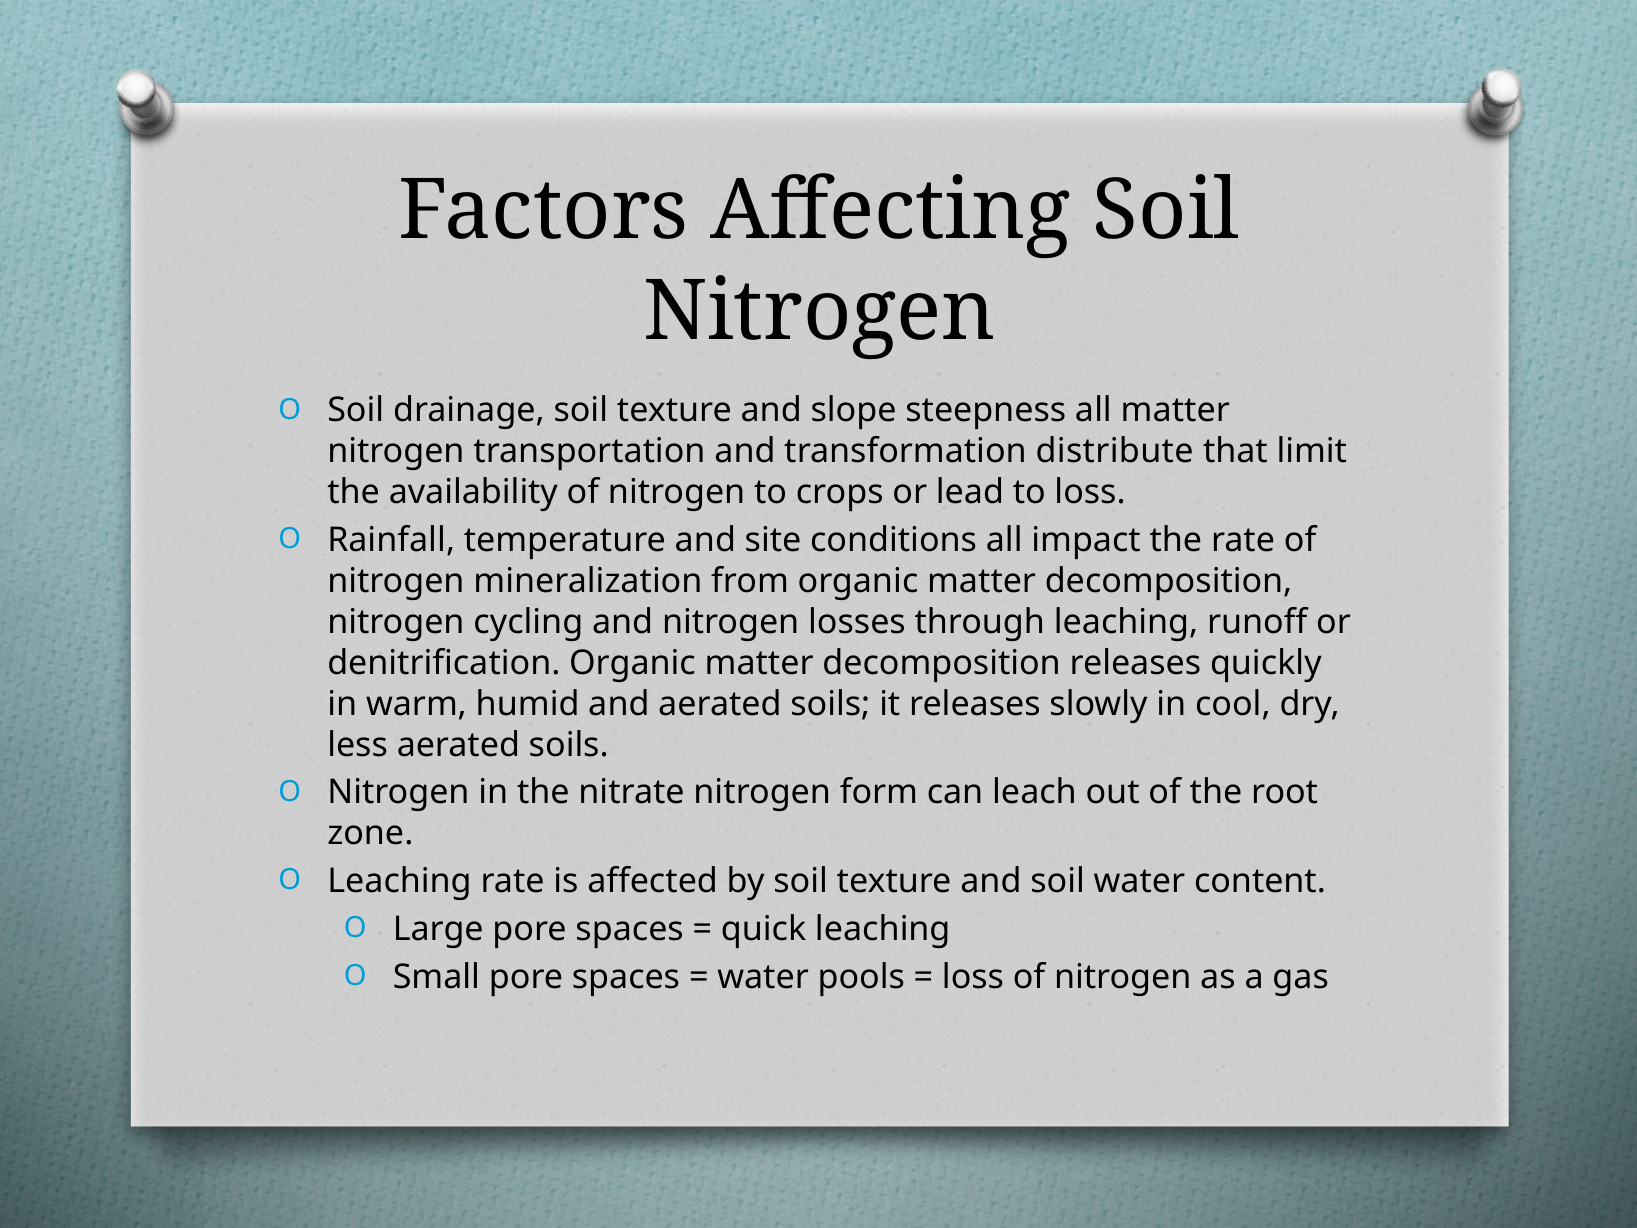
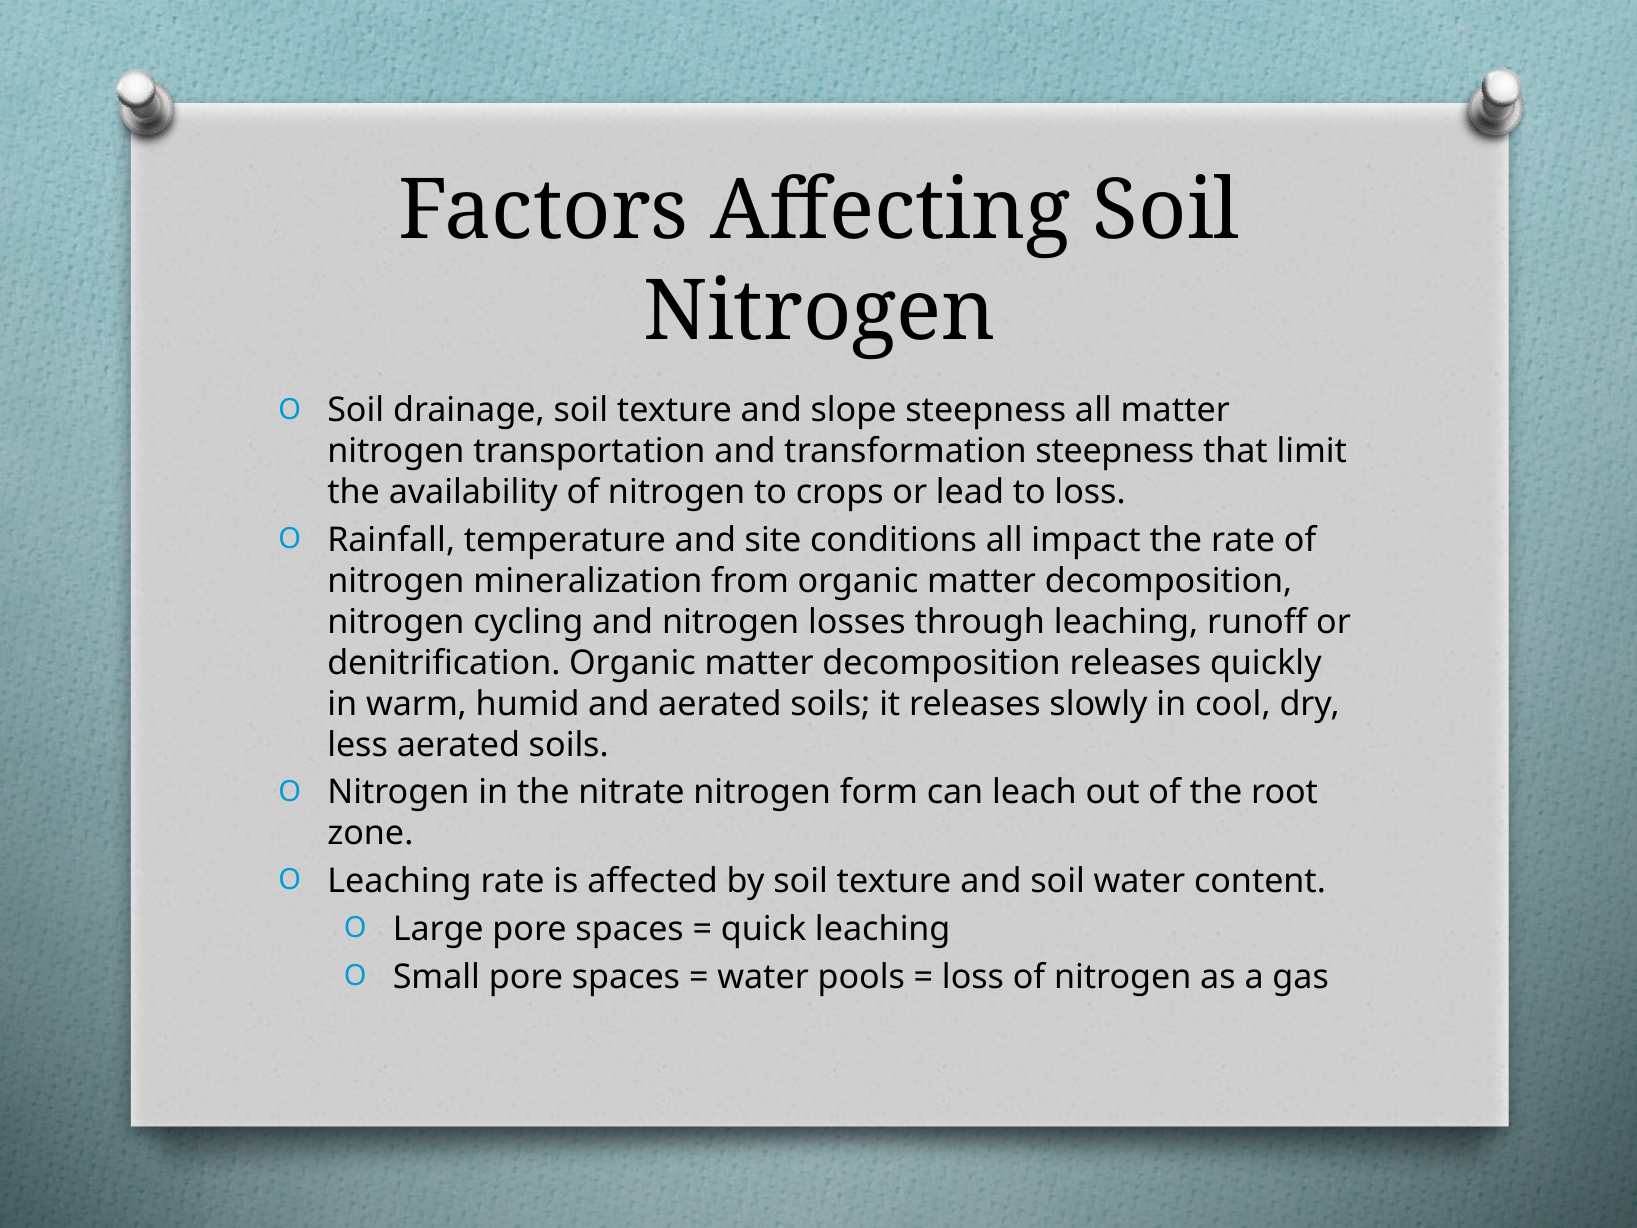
transformation distribute: distribute -> steepness (1115, 451)
